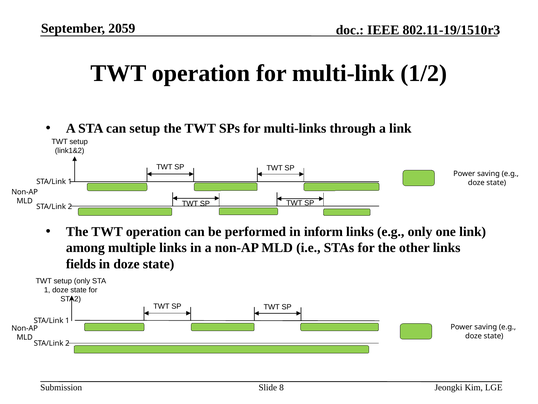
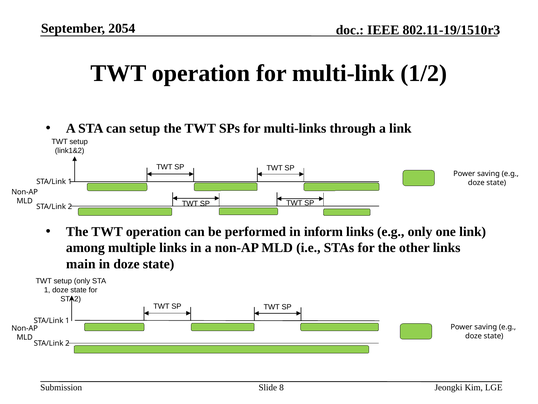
2059: 2059 -> 2054 (122, 29)
fields: fields -> main (81, 264)
